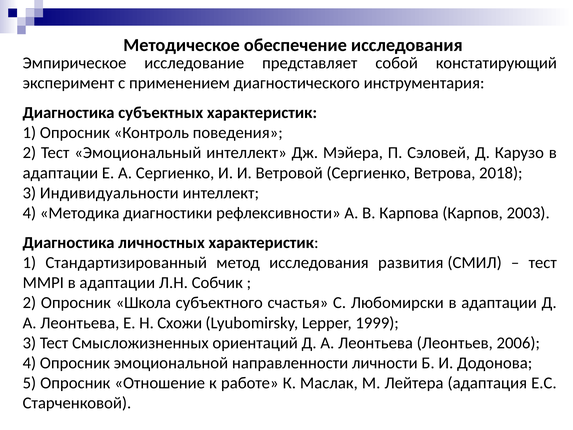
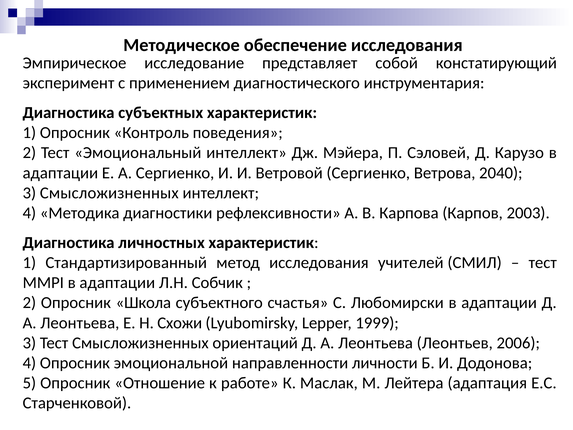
2018: 2018 -> 2040 (501, 173)
3 Индивидуальности: Индивидуальности -> Смысложизненных (109, 193)
развития: развития -> учителей (411, 263)
